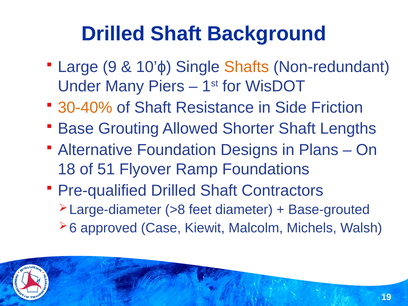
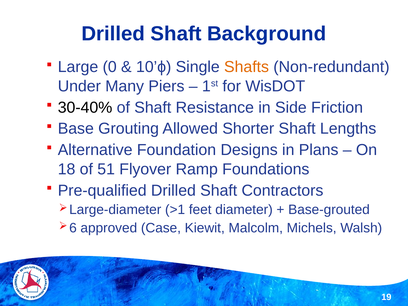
9: 9 -> 0 (110, 67)
30-40% colour: orange -> black (85, 107)
>8: >8 -> >1 (175, 210)
